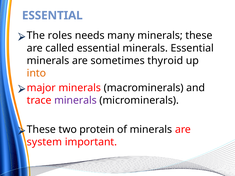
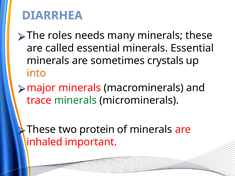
ESSENTIAL: ESSENTIAL -> DIARRHEA (52, 16)
thyroid: thyroid -> crystals (165, 61)
minerals colour: purple -> green (75, 100)
system: system -> inhaled (45, 142)
